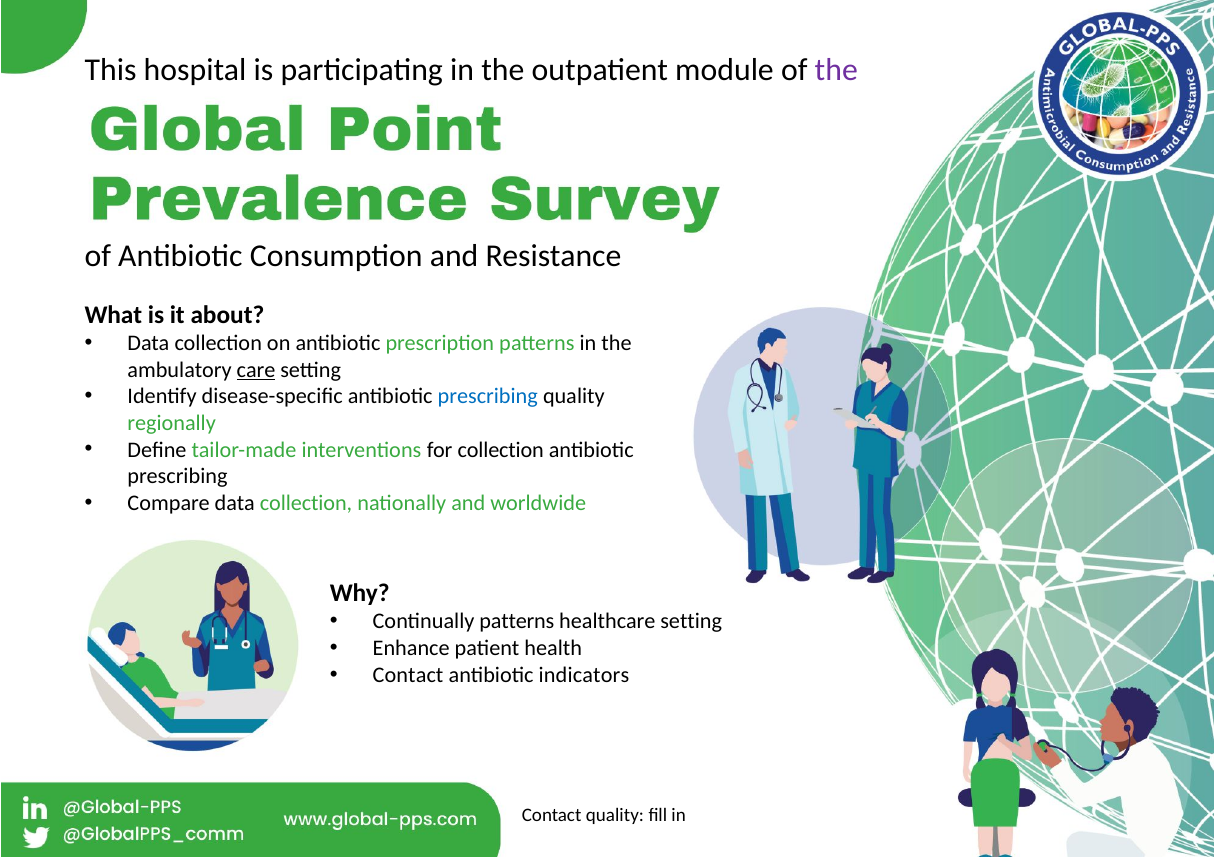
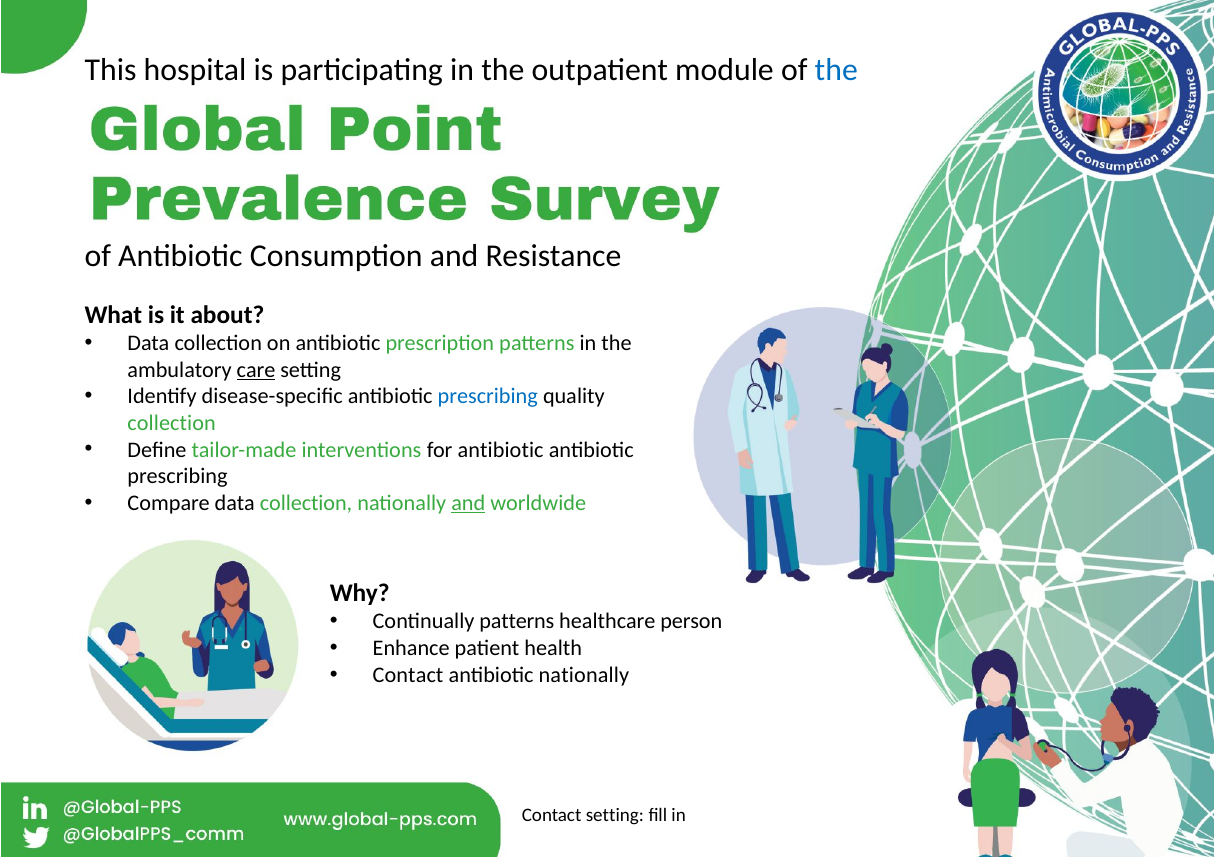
the colour: purple -> blue (836, 70)
regionally: regionally -> collection (172, 423)
for collection: collection -> antibiotic (501, 450)
and underline: none -> present (468, 503)
healthcare setting: setting -> person (691, 622)
antibiotic indicators: indicators -> nationally (584, 675)
Contact quality: quality -> setting (615, 815)
